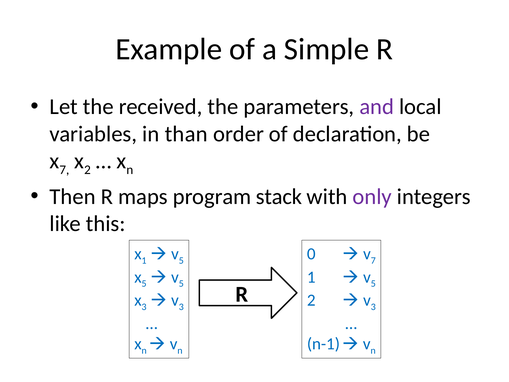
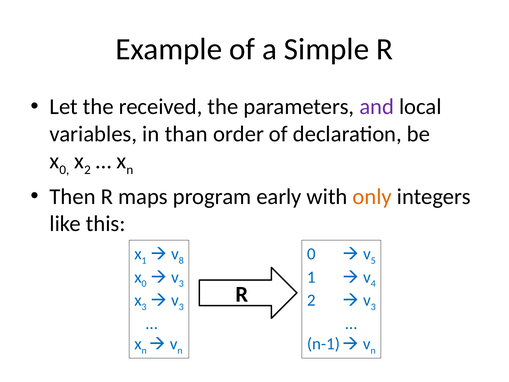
7: 7 -> 0 (64, 170)
stack: stack -> early (279, 197)
only colour: purple -> orange (372, 197)
5: 5 -> 8 (181, 260)
7: 7 -> 5 (373, 260)
5: 5 -> 0 (144, 284)
5: 5 -> 3 (181, 284)
5: 5 -> 4 (373, 284)
